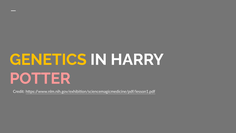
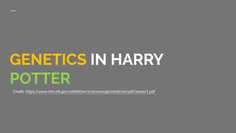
POTTER colour: pink -> light green (40, 78)
